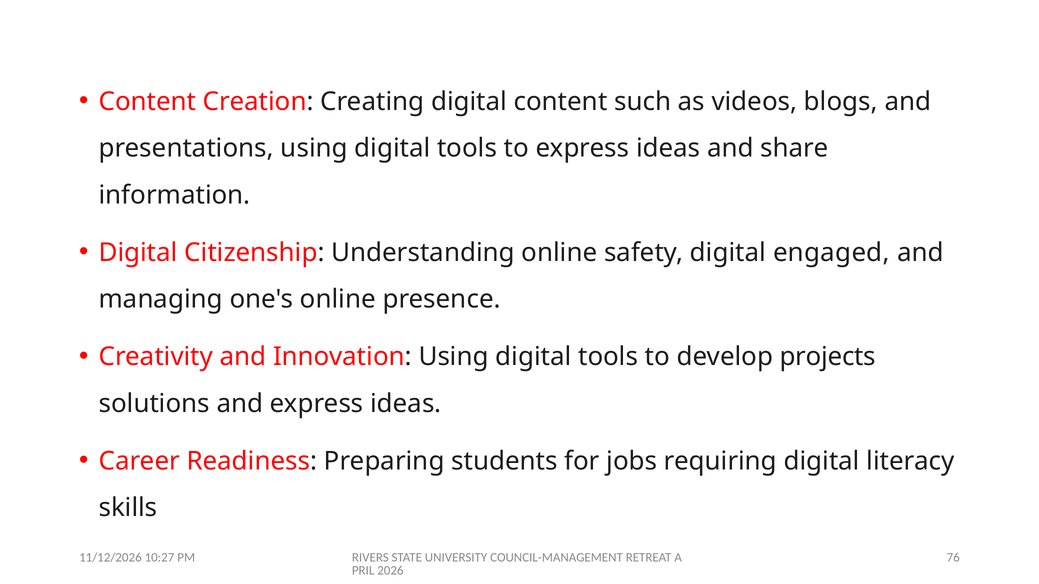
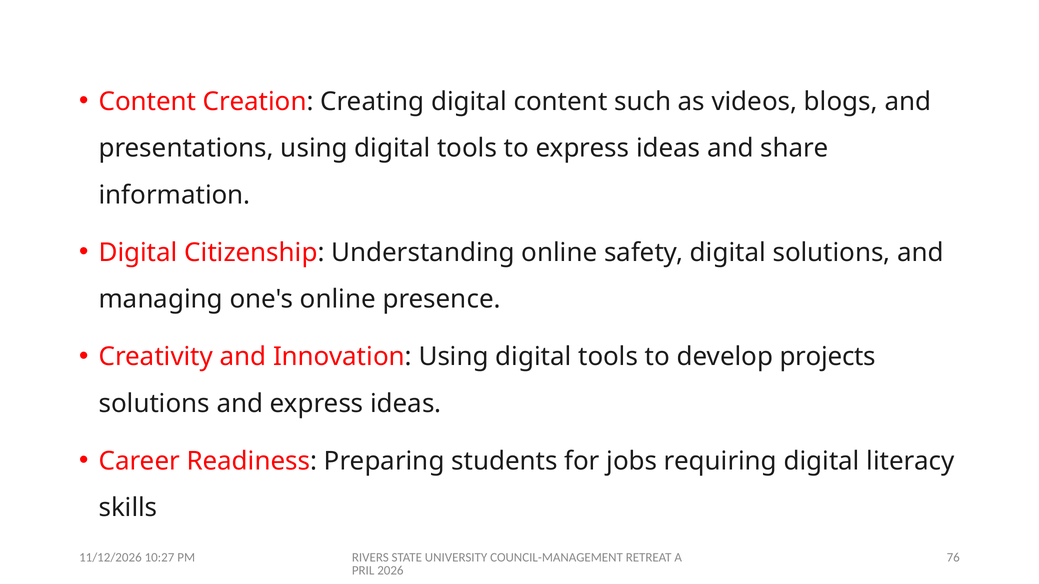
digital engaged: engaged -> solutions (832, 253)
